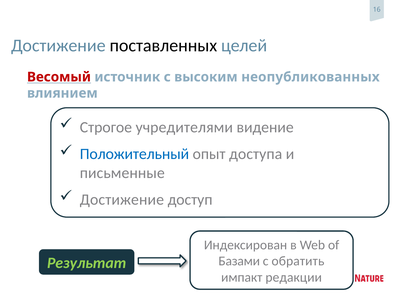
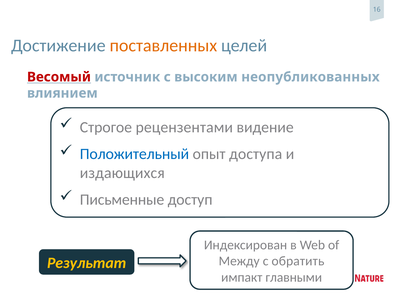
поставленных colour: black -> orange (163, 45)
учредителями: учредителями -> рецензентами (184, 127)
письменные: письменные -> издающихся (122, 173)
Достижение: Достижение -> Письменные (122, 200)
Базами: Базами -> Между (239, 261)
Результат colour: light green -> yellow (87, 263)
редакции: редакции -> главными (294, 277)
